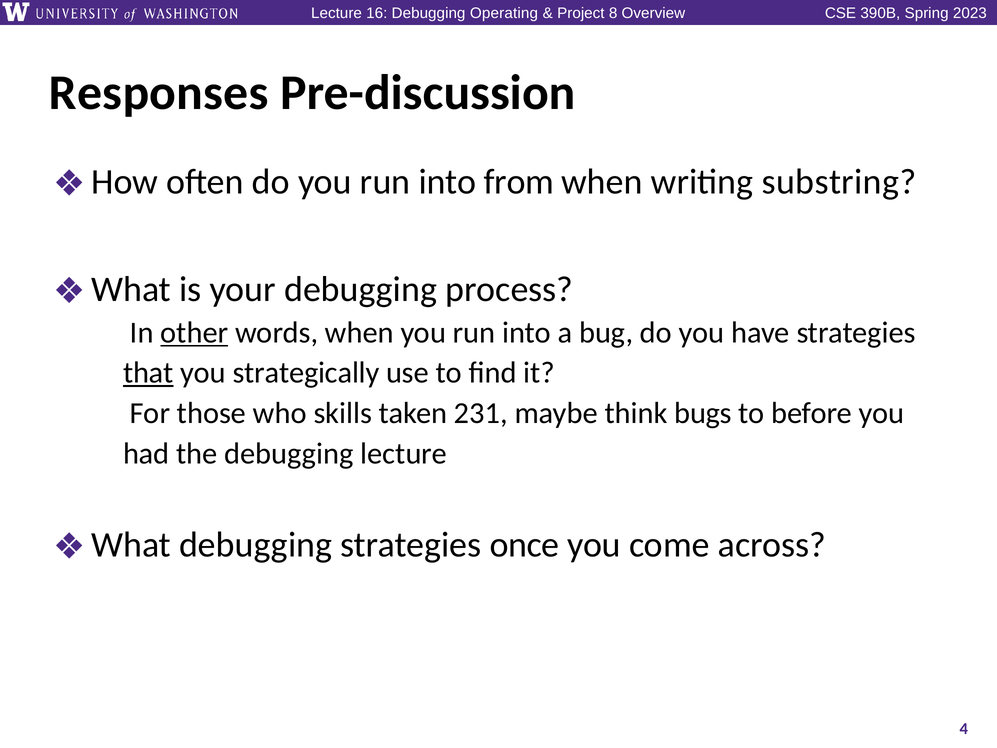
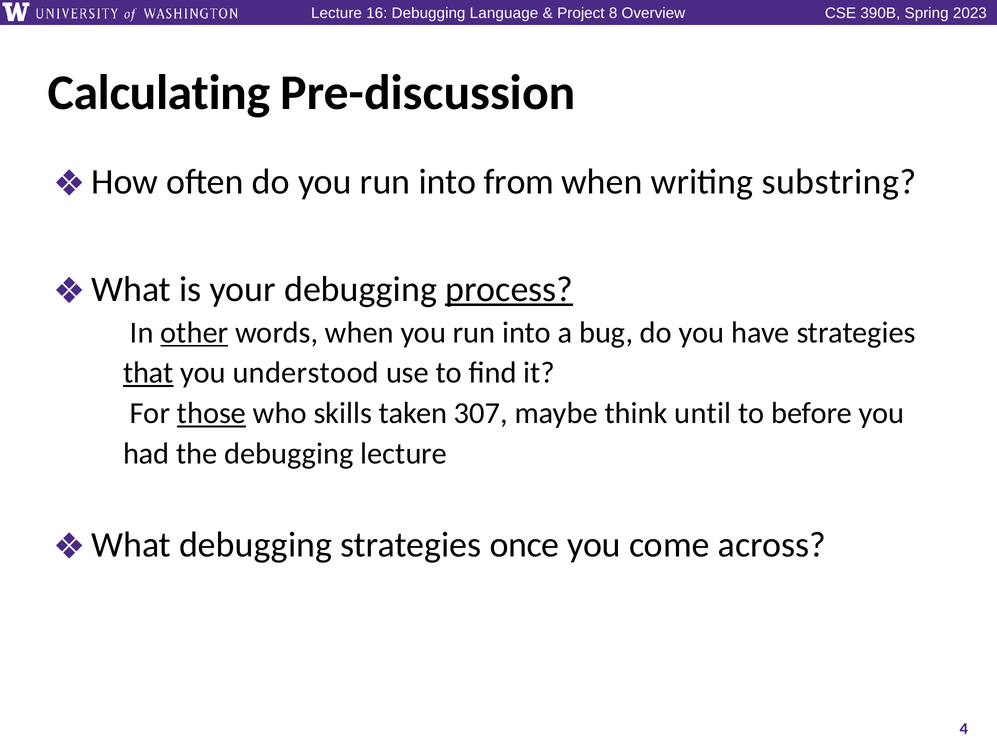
Operating: Operating -> Language (504, 13)
Responses: Responses -> Calculating (159, 93)
process underline: none -> present (509, 289)
strategically: strategically -> understood (306, 373)
those underline: none -> present (211, 413)
231: 231 -> 307 (481, 413)
bugs: bugs -> until (703, 413)
